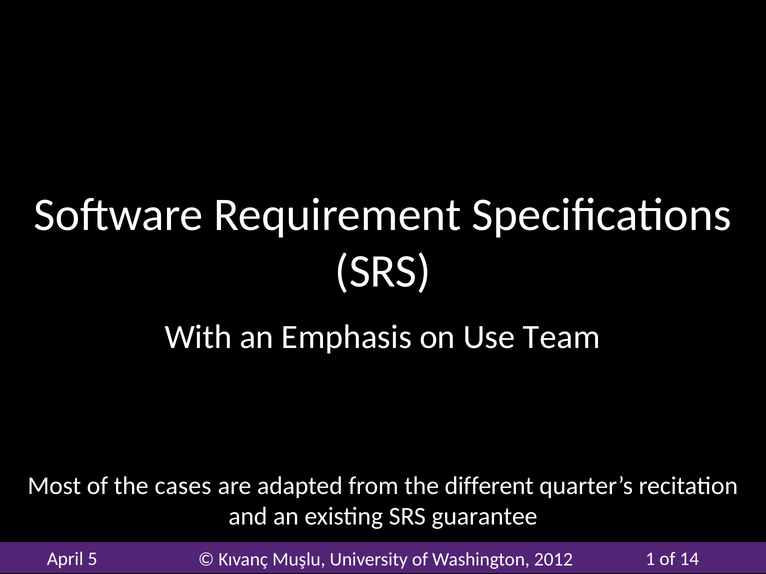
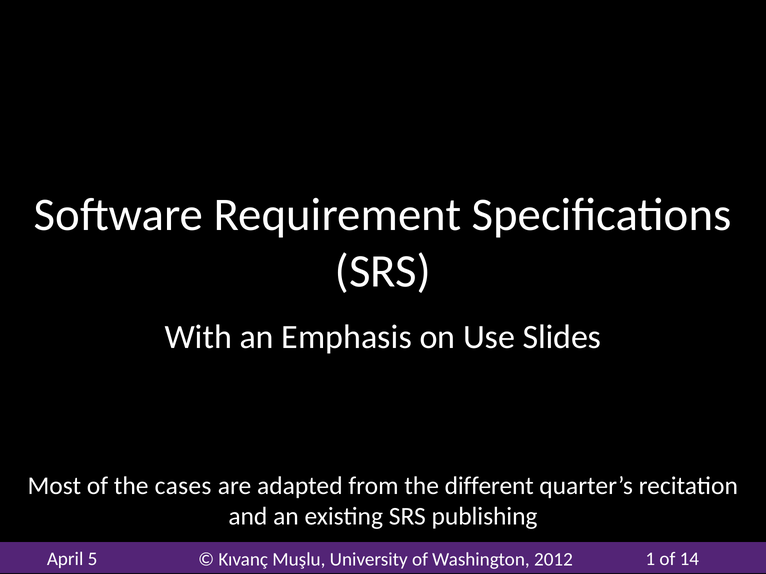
Team: Team -> Slides (562, 337)
guarantee: guarantee -> publishing (485, 517)
